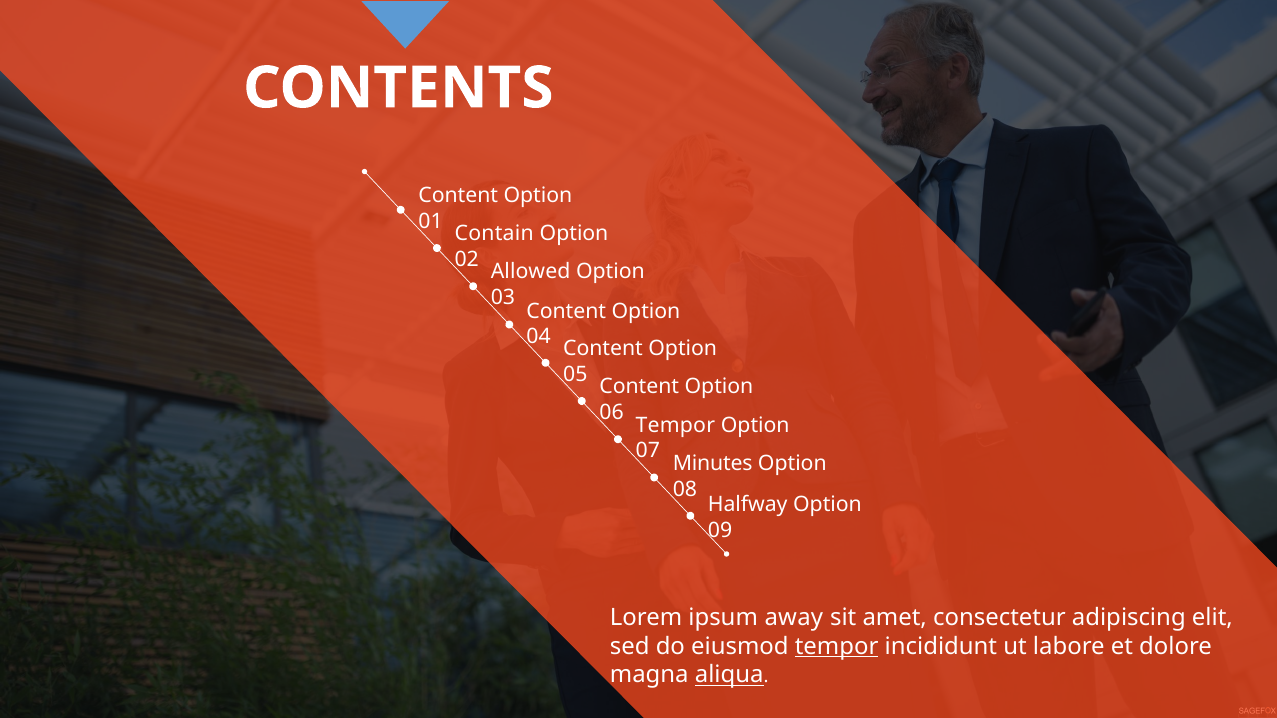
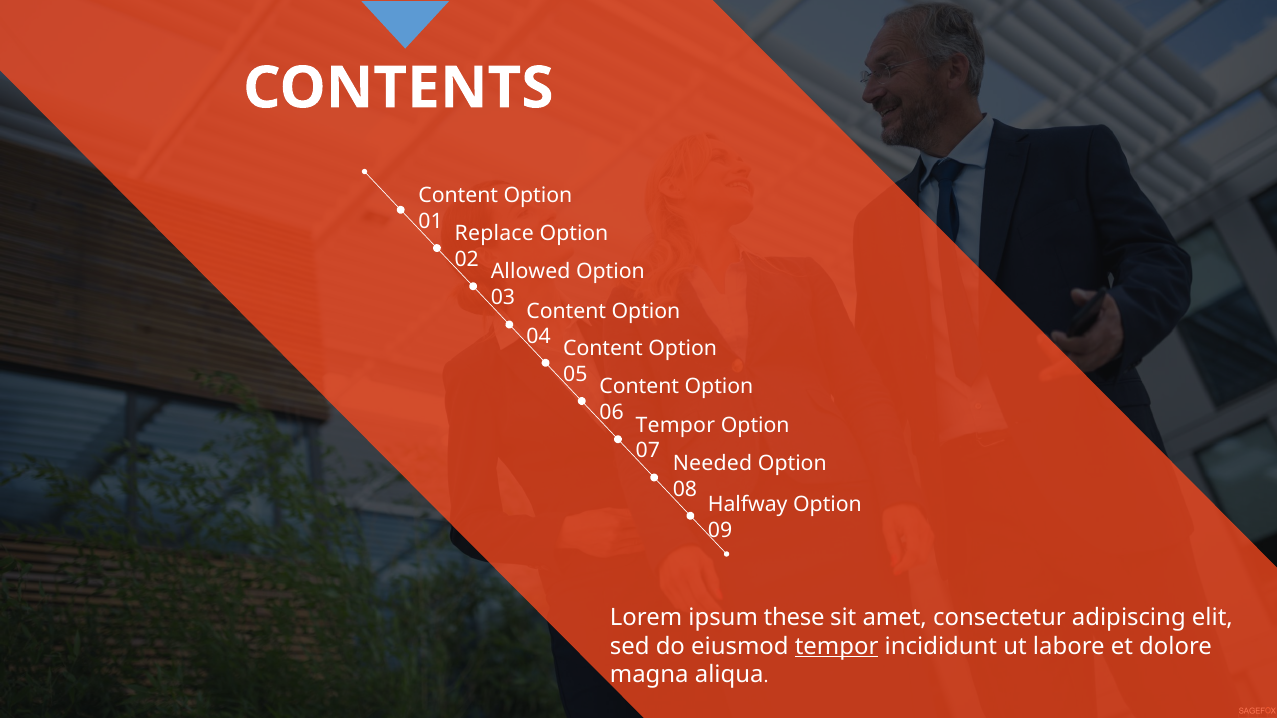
Contain: Contain -> Replace (494, 234)
Minutes: Minutes -> Needed (712, 464)
away: away -> these (794, 618)
aliqua underline: present -> none (729, 675)
